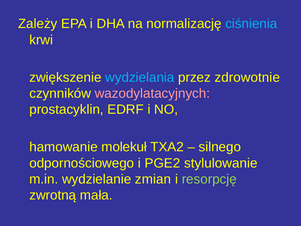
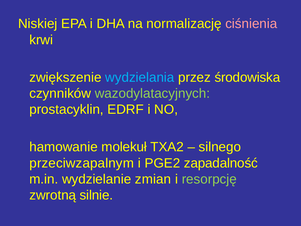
Zależy: Zależy -> Niskiej (38, 24)
ciśnienia colour: light blue -> pink (251, 24)
zdrowotnie: zdrowotnie -> środowiska (247, 77)
wazodylatacyjnych colour: pink -> light green (152, 93)
odpornościowego: odpornościowego -> przeciwzapalnym (82, 163)
stylulowanie: stylulowanie -> zapadalność (221, 163)
mała: mała -> silnie (96, 195)
